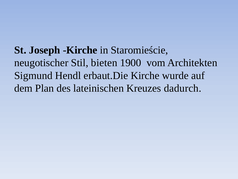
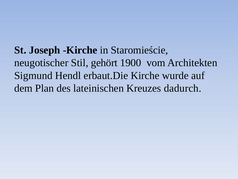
bieten: bieten -> gehört (104, 63)
